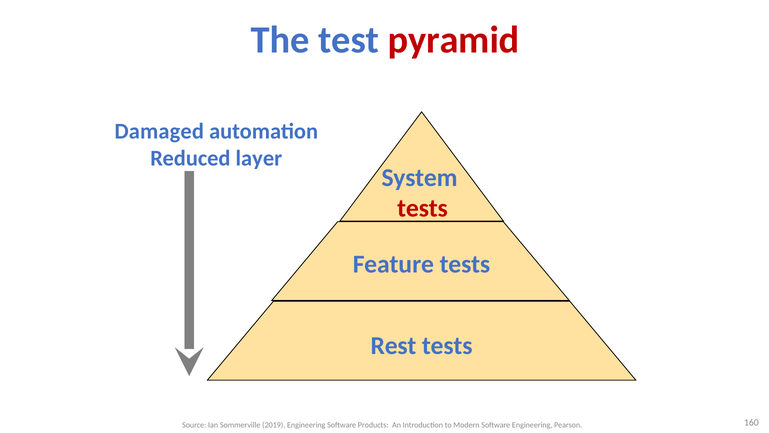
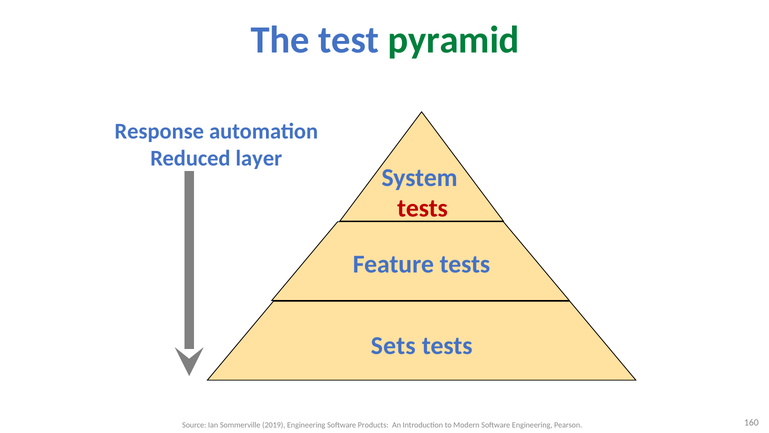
pyramid colour: red -> green (453, 40)
Damaged: Damaged -> Response (159, 131)
Rest: Rest -> Sets (393, 345)
